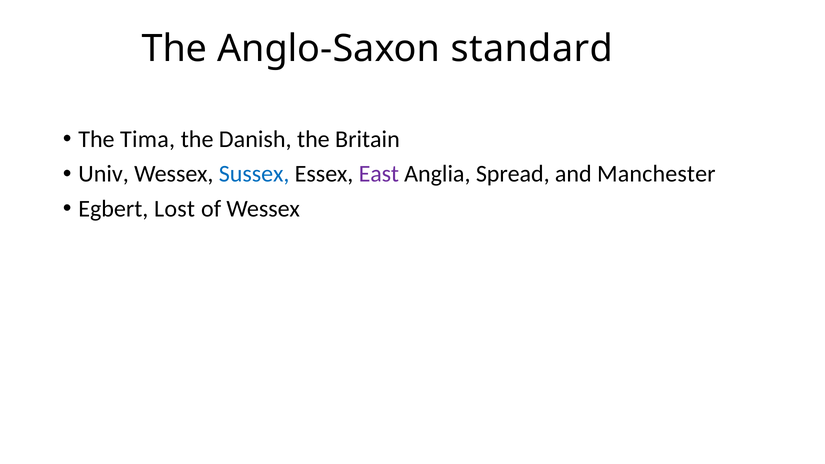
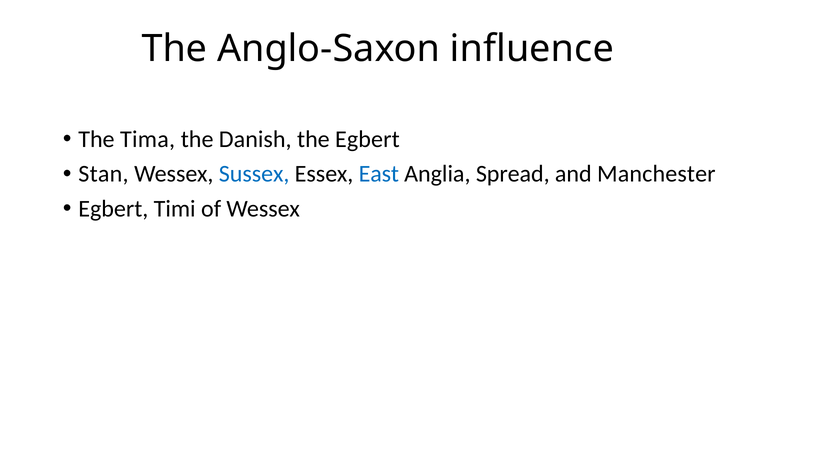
standard: standard -> influence (532, 49)
the Britain: Britain -> Egbert (367, 139)
Univ: Univ -> Stan (103, 174)
East colour: purple -> blue (379, 174)
Lost: Lost -> Timi (175, 209)
